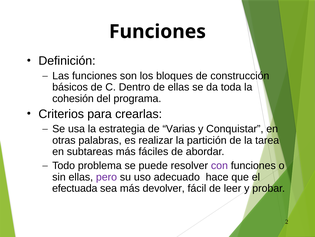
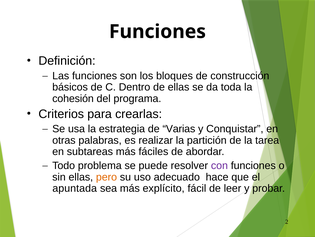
pero colour: purple -> orange (106, 176)
efectuada: efectuada -> apuntada (75, 188)
devolver: devolver -> explícito (164, 188)
